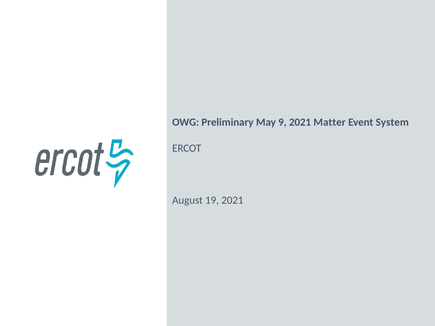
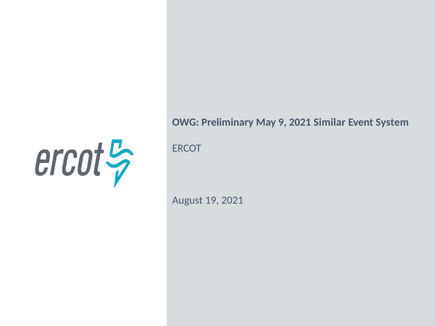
Matter: Matter -> Similar (330, 122)
